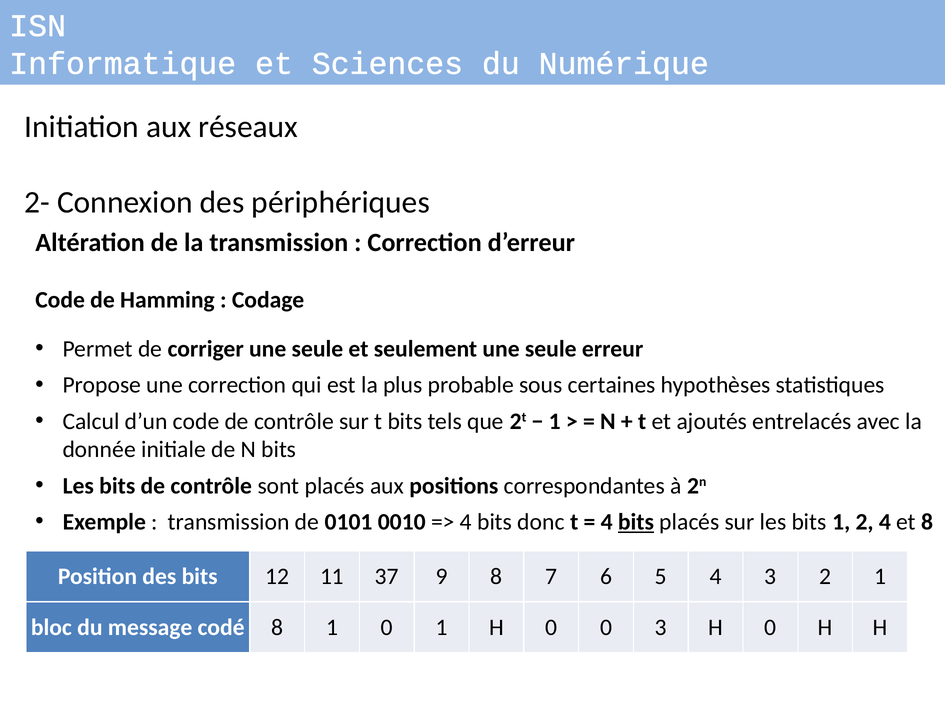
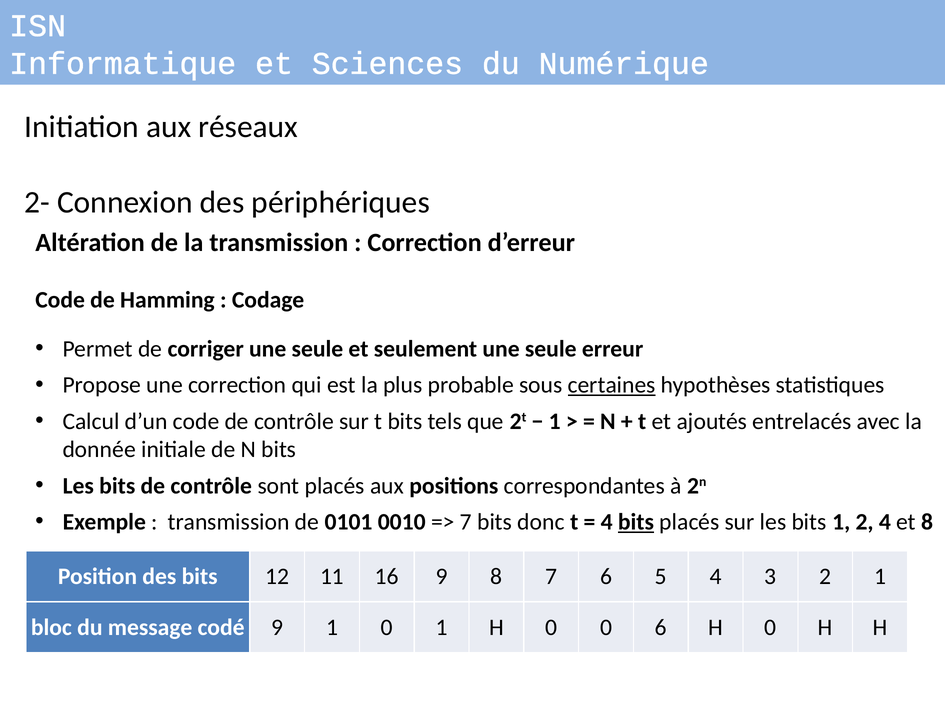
certaines underline: none -> present (612, 385)
4: 4 -> 7 (466, 523)
37: 37 -> 16 (387, 577)
codé 8: 8 -> 9 (277, 628)
0 3: 3 -> 6 (661, 628)
